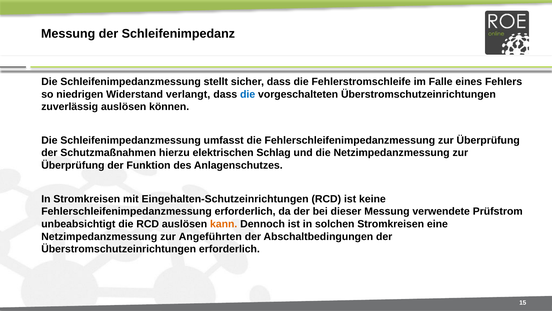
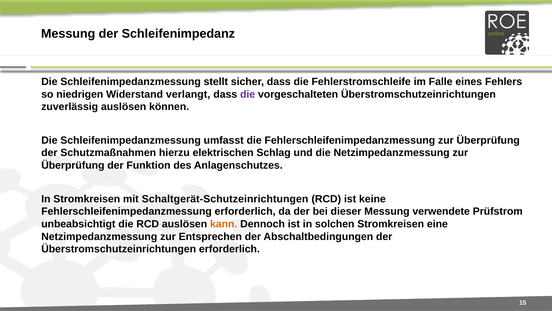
die colour: blue -> purple (248, 94)
Eingehalten-Schutzeinrichtungen: Eingehalten-Schutzeinrichtungen -> Schaltgerät-Schutzeinrichtungen (225, 199)
Angeführten: Angeführten -> Entsprechen (210, 236)
